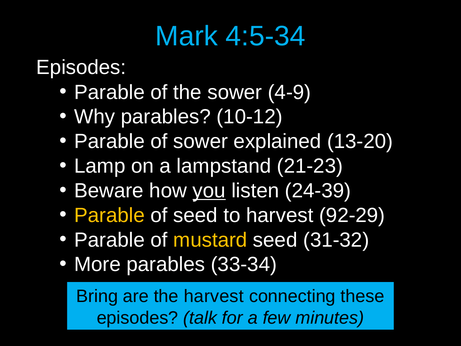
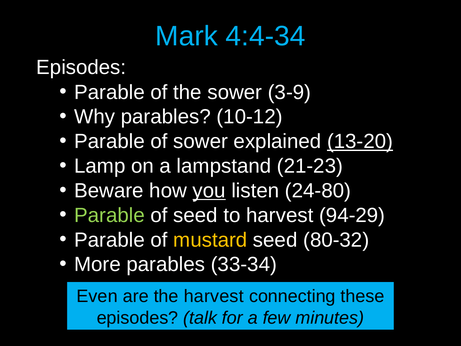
4:5-34: 4:5-34 -> 4:4-34 (266, 36)
4-9: 4-9 -> 3-9 (289, 92)
13-20 underline: none -> present (360, 141)
24-39: 24-39 -> 24-80 (318, 191)
Parable colour: yellow -> light green (109, 215)
92-29: 92-29 -> 94-29 (352, 215)
31-32: 31-32 -> 80-32 (336, 240)
Bring: Bring -> Even (97, 296)
